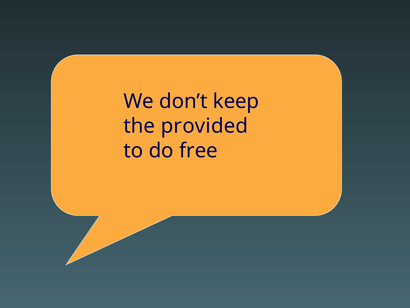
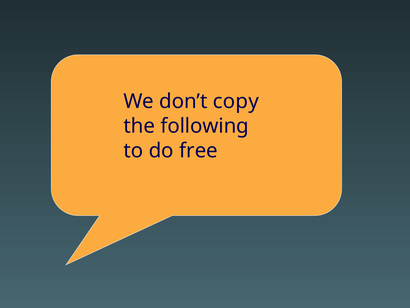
keep: keep -> copy (236, 101)
provided: provided -> following (205, 126)
